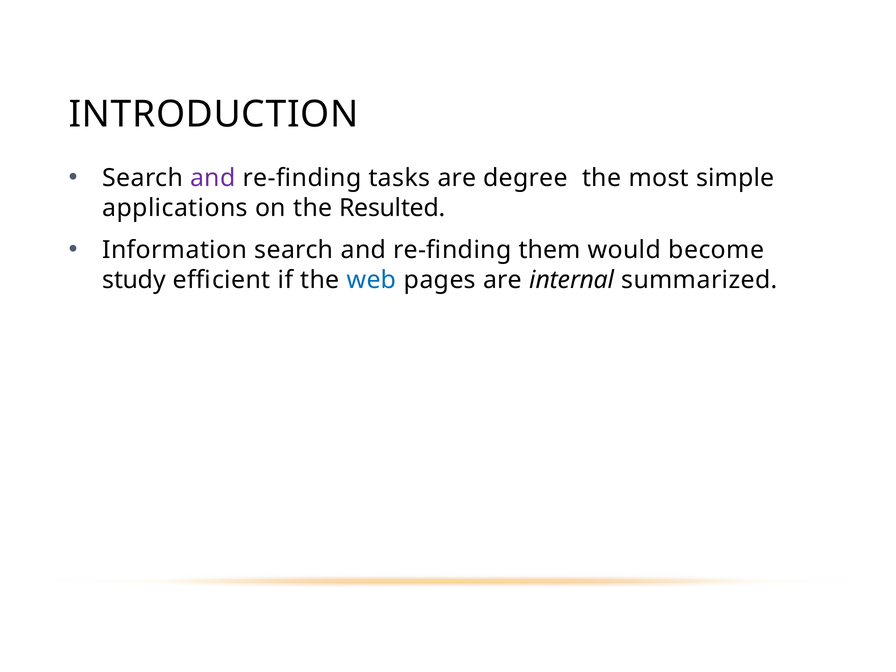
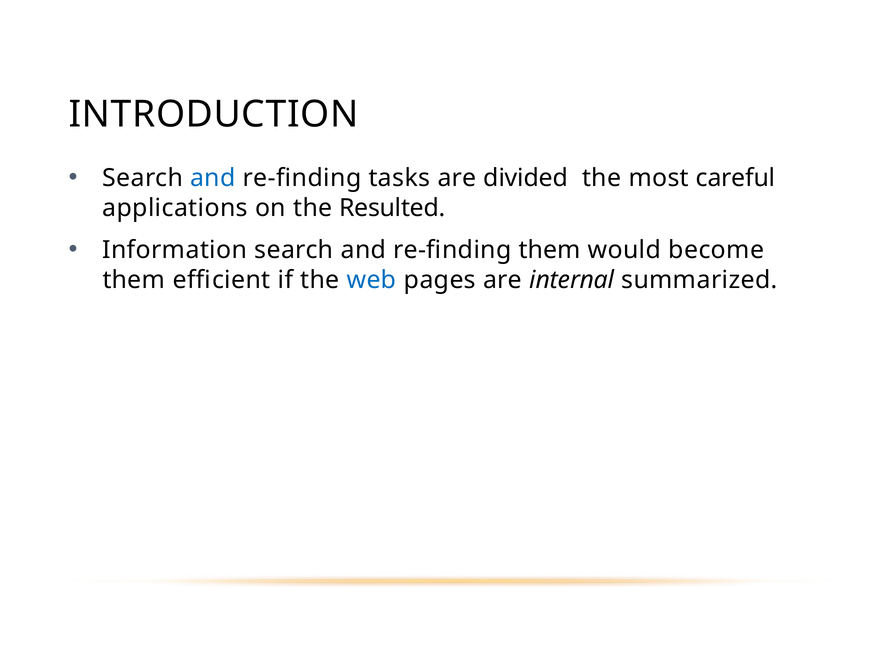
and colour: purple -> blue (213, 178)
degree: degree -> divided (526, 178)
simple: simple -> careful (735, 178)
study: study -> them (134, 280)
